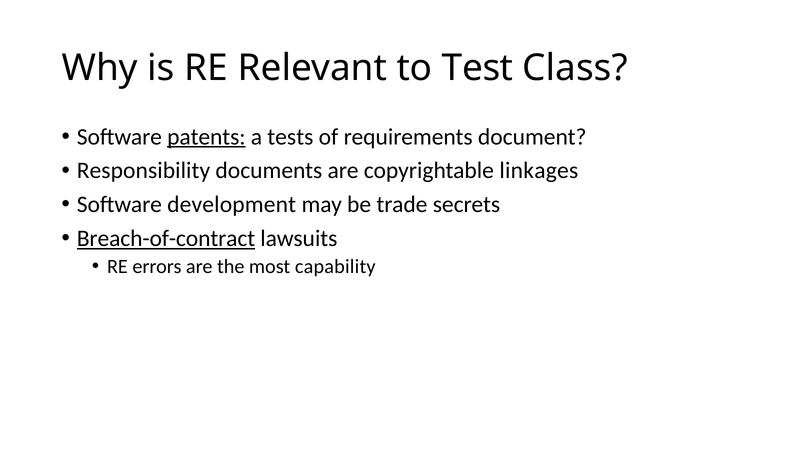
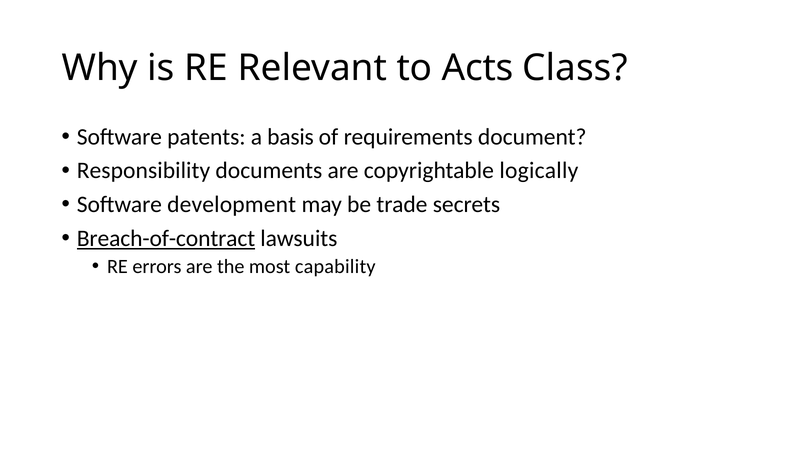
Test: Test -> Acts (478, 68)
patents underline: present -> none (206, 137)
tests: tests -> basis (290, 137)
linkages: linkages -> logically (539, 170)
